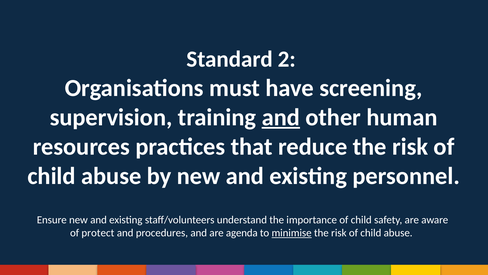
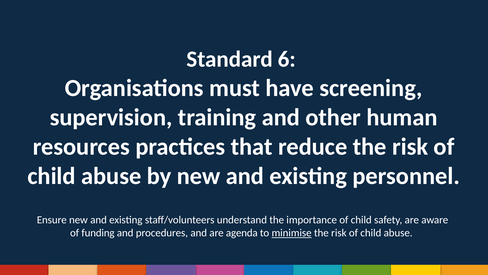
2: 2 -> 6 (287, 59)
and underline: present -> none (281, 117)
protect: protect -> funding (98, 232)
